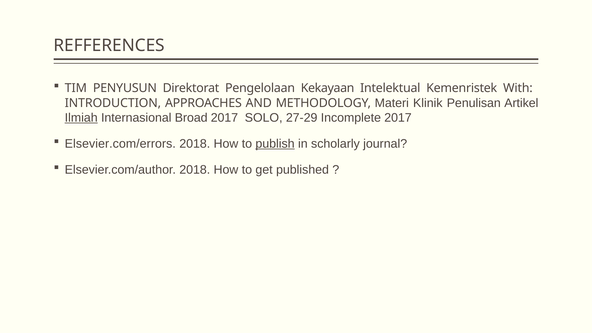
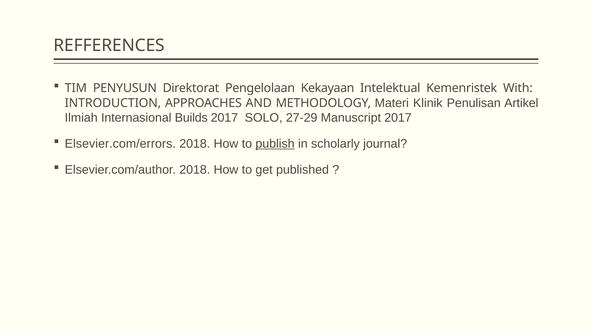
Ilmiah underline: present -> none (81, 118)
Broad: Broad -> Builds (191, 118)
Incomplete: Incomplete -> Manuscript (351, 118)
